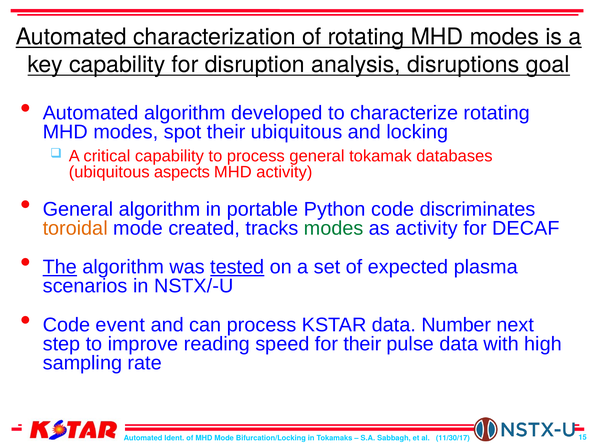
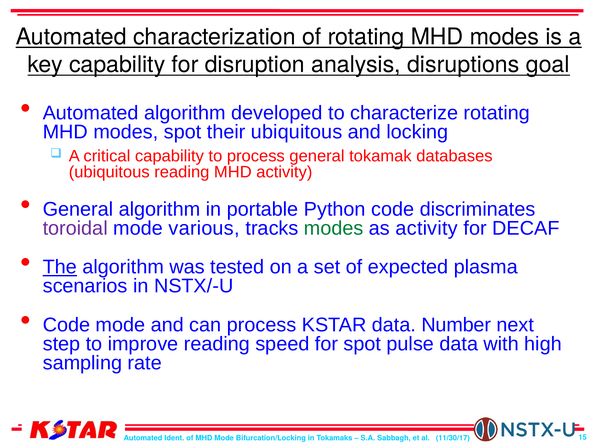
ubiquitous aspects: aspects -> reading (182, 172)
toroidal colour: orange -> purple (75, 228)
created: created -> various (204, 228)
tested underline: present -> none (237, 267)
Code event: event -> mode (120, 325)
for their: their -> spot (362, 344)
